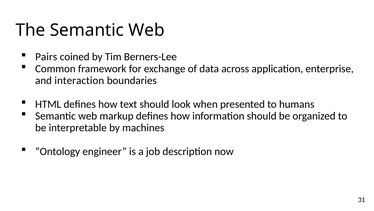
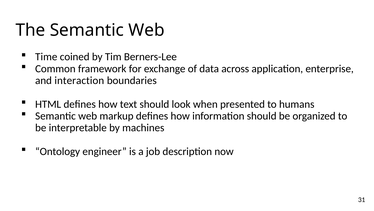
Pairs: Pairs -> Time (46, 57)
